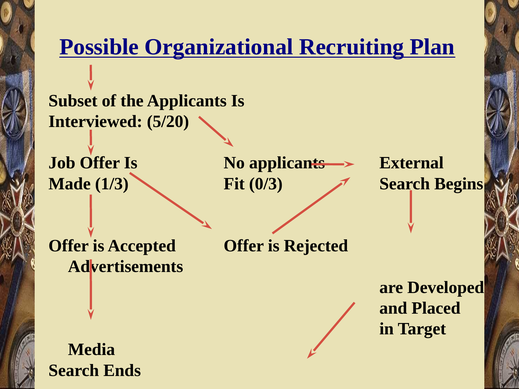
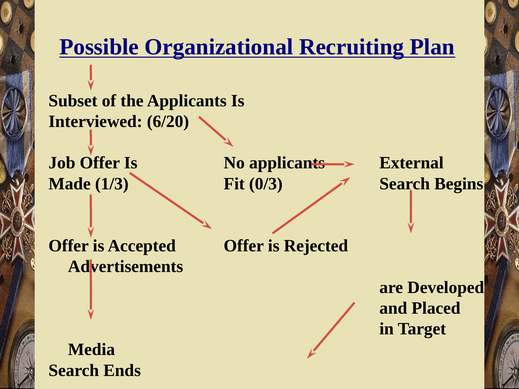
5/20: 5/20 -> 6/20 (168, 121)
